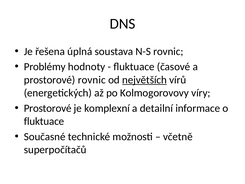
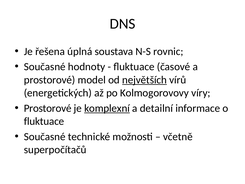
Problémy: Problémy -> Současné (45, 67)
prostorové rovnic: rovnic -> model (92, 80)
komplexní underline: none -> present (107, 108)
